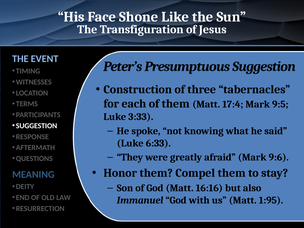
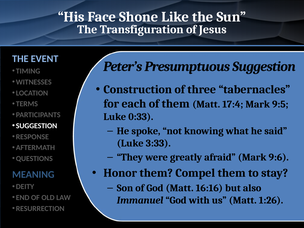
3:33: 3:33 -> 0:33 (141, 117)
6:33: 6:33 -> 3:33 (158, 143)
1:95: 1:95 -> 1:26 (271, 200)
